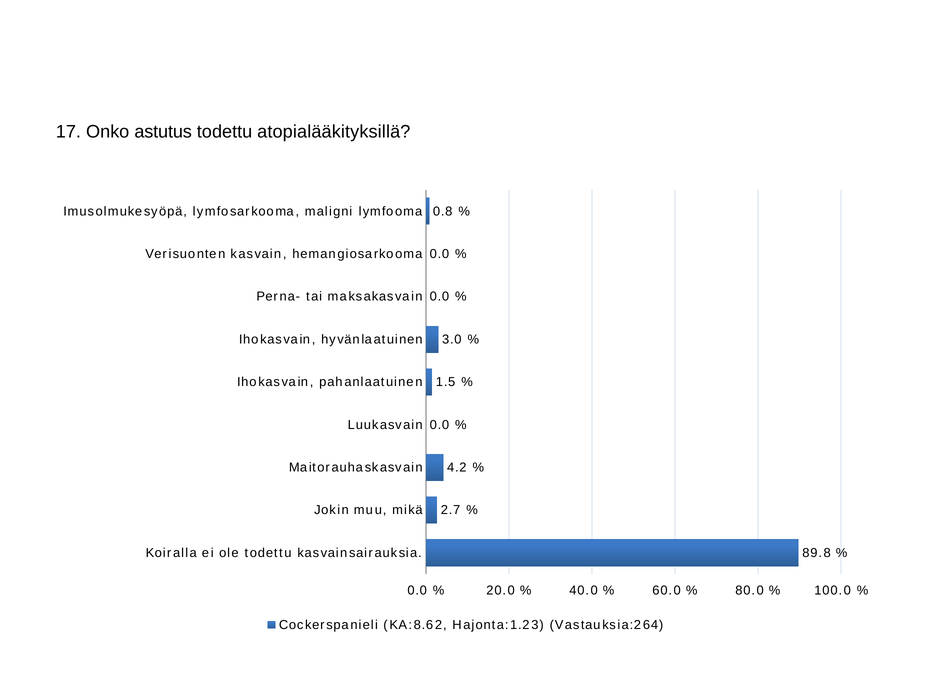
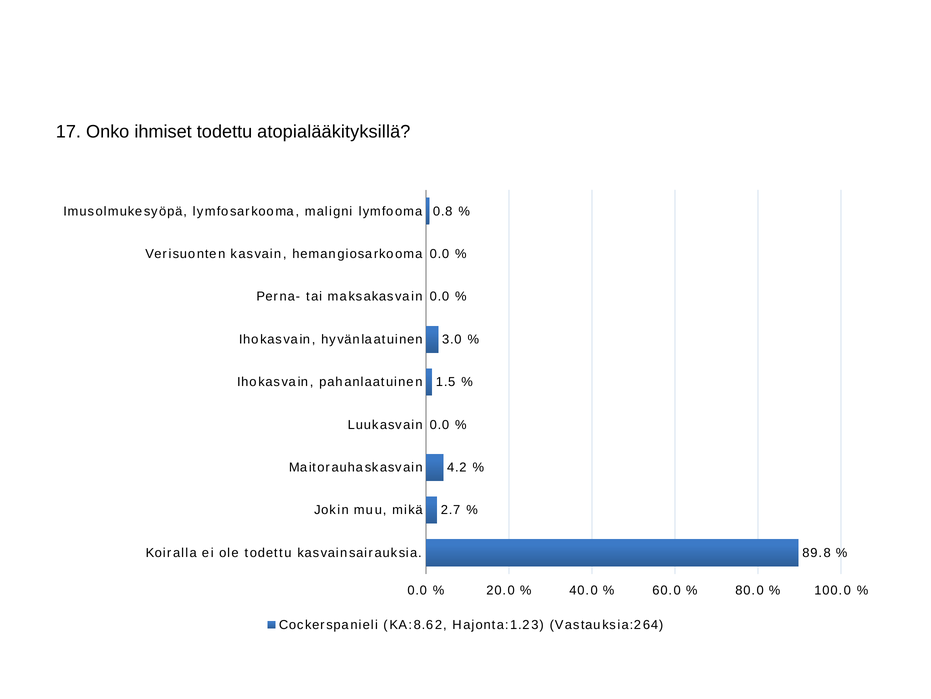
astutus: astutus -> ihmiset (163, 131)
